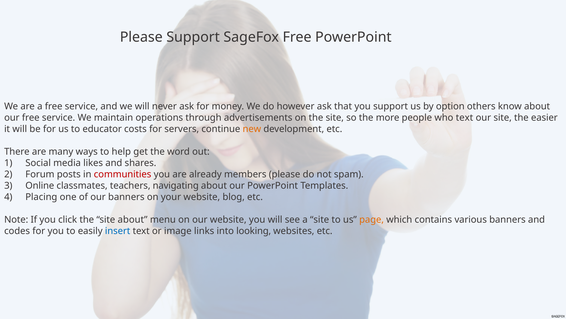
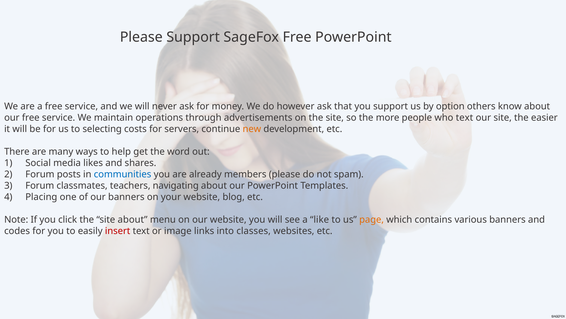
educator: educator -> selecting (102, 129)
communities colour: red -> blue (123, 174)
Online: Online -> Forum (40, 185)
a site: site -> like (320, 219)
insert colour: blue -> red (118, 231)
looking: looking -> classes (254, 231)
